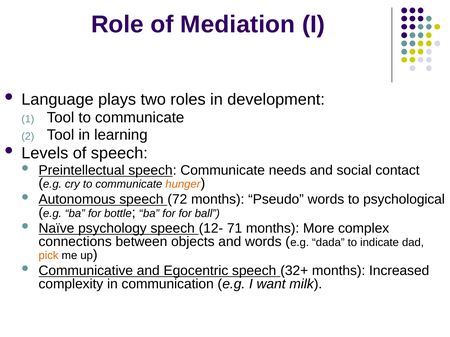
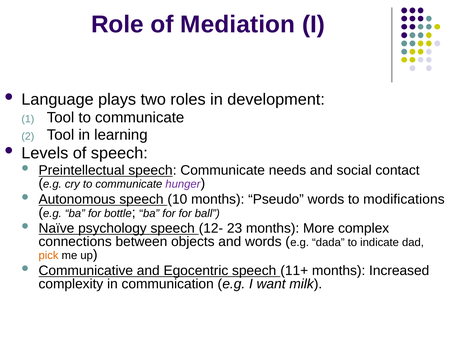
hunger colour: orange -> purple (183, 184)
72: 72 -> 10 (177, 200)
psychological: psychological -> modifications (404, 200)
71: 71 -> 23 (235, 229)
32+: 32+ -> 11+ (294, 271)
